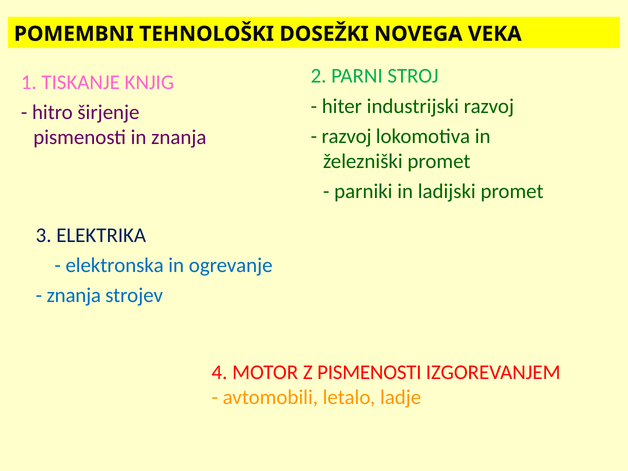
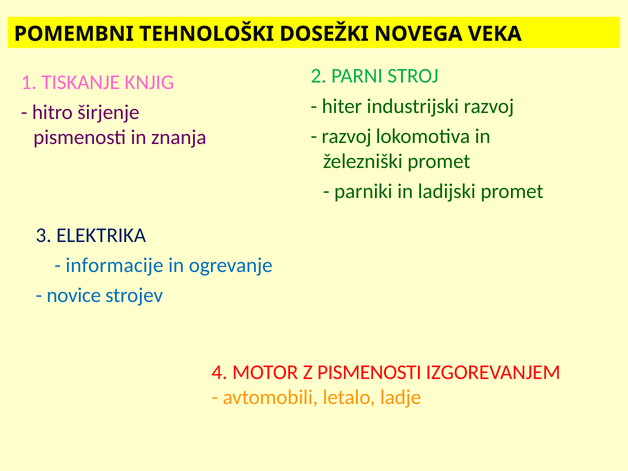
elektronska: elektronska -> informacije (114, 265)
znanja: znanja -> novice (74, 295)
